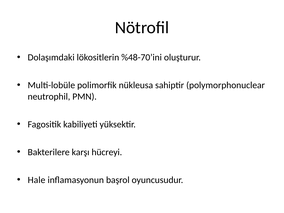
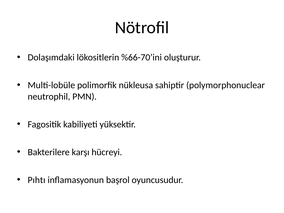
%48-70’ini: %48-70’ini -> %66-70’ini (142, 57)
Hale: Hale -> Pıhtı (37, 180)
